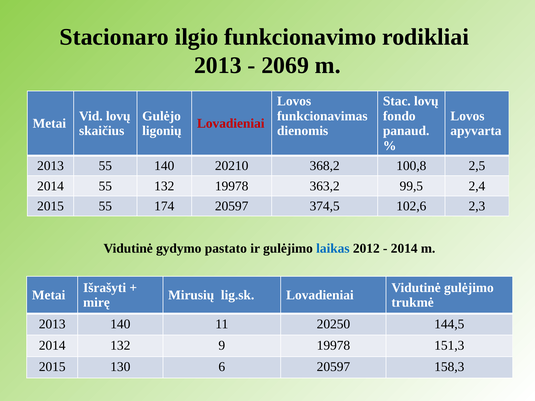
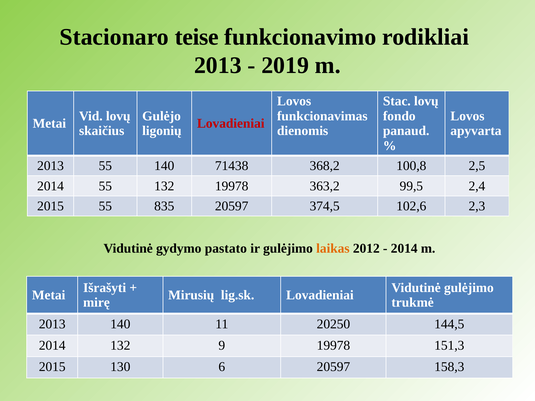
ilgio: ilgio -> teise (197, 37)
2069: 2069 -> 2019 (285, 65)
20210: 20210 -> 71438 (232, 166)
174: 174 -> 835 (164, 206)
laikas colour: blue -> orange (333, 249)
